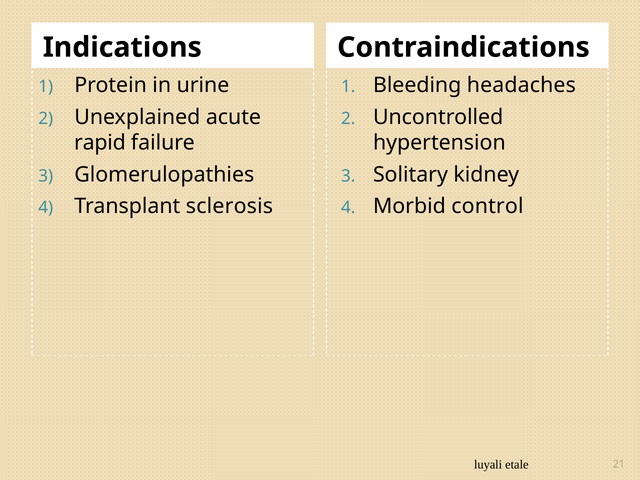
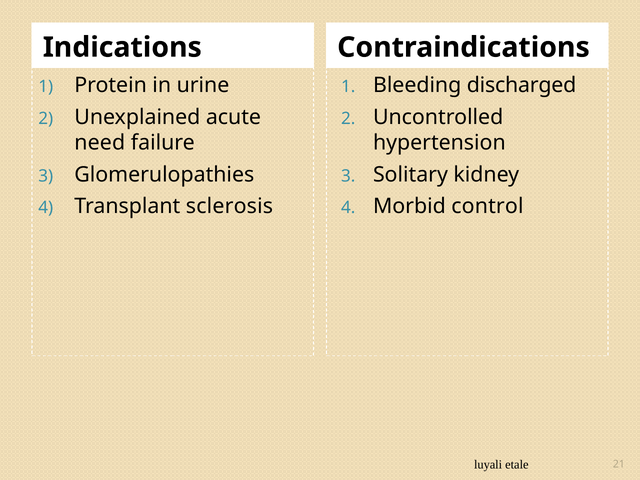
headaches: headaches -> discharged (522, 85)
rapid: rapid -> need (100, 143)
